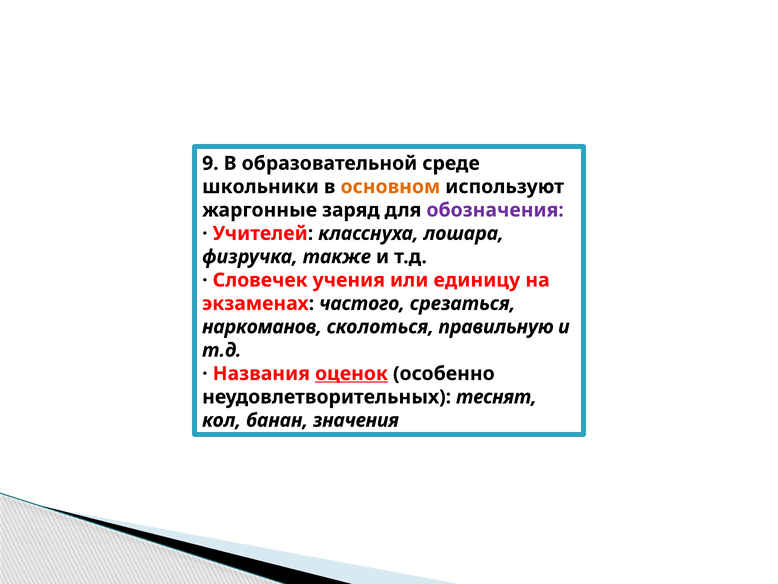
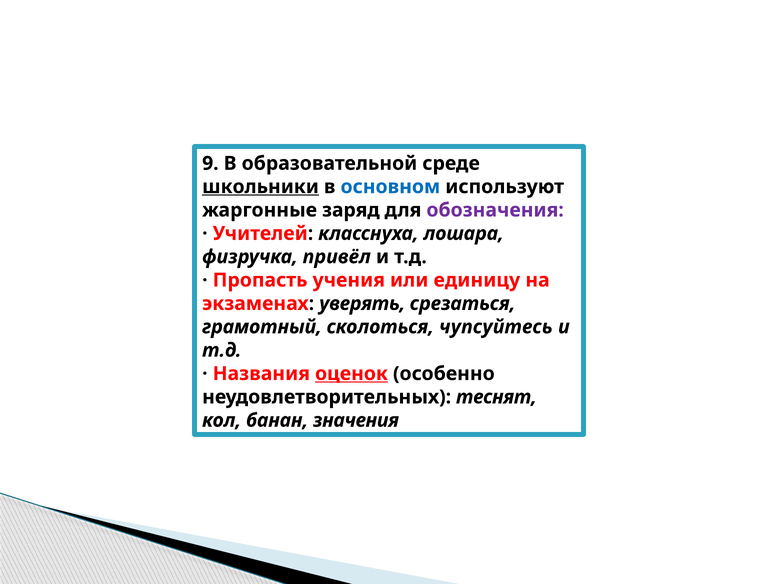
школьники underline: none -> present (260, 187)
основном colour: orange -> blue (390, 187)
также: также -> привёл (337, 257)
Словечек: Словечек -> Пропасть (260, 280)
частого: частого -> уверять (362, 303)
наркоманов: наркоманов -> грамотный (262, 327)
правильную: правильную -> чупсуйтесь (496, 327)
